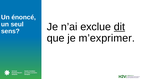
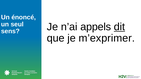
exclue: exclue -> appels (96, 27)
